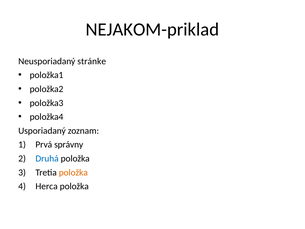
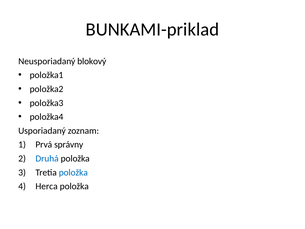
NEJAKOM-priklad: NEJAKOM-priklad -> BUNKAMI-priklad (152, 30)
stránke: stránke -> blokový (92, 61)
položka colour: orange -> blue (73, 172)
